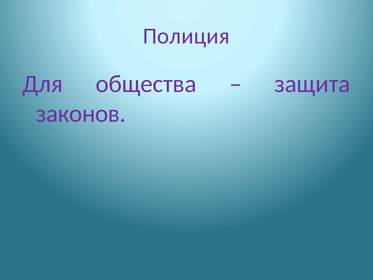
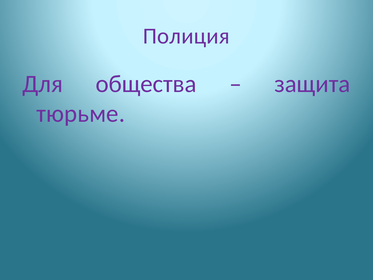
законов: законов -> тюрьме (81, 114)
